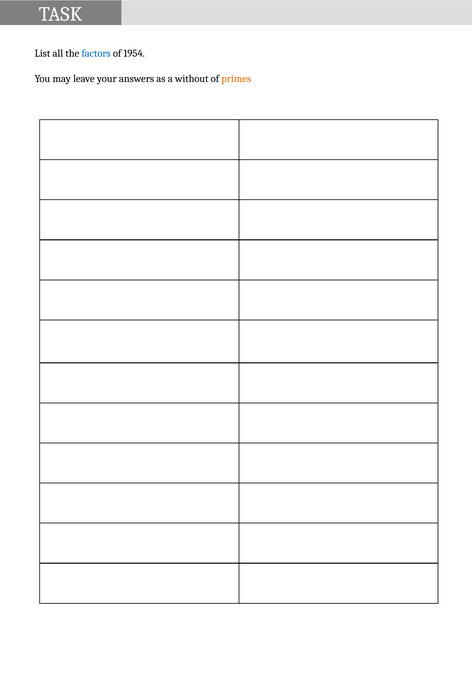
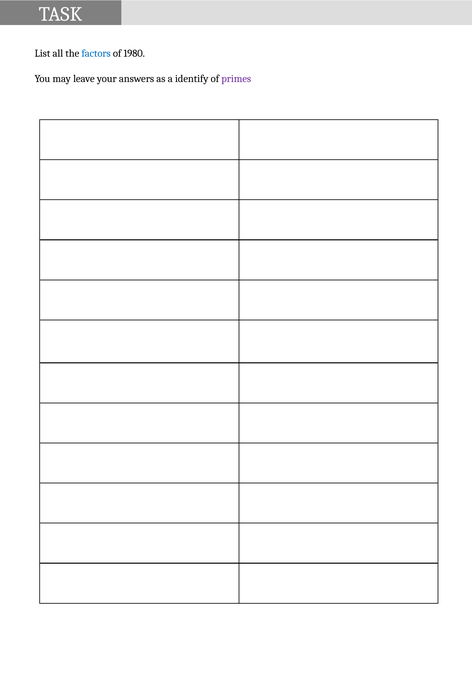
1954: 1954 -> 1980 (134, 53)
without: without -> identify (192, 79)
primes colour: orange -> purple (236, 79)
